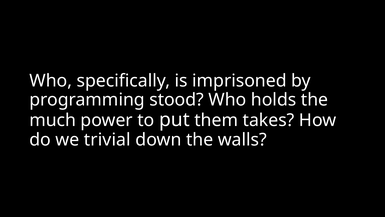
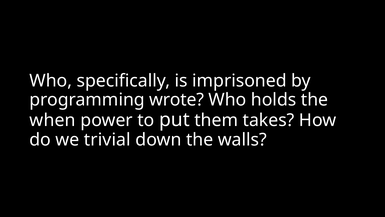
stood: stood -> wrote (177, 100)
much: much -> when (53, 120)
